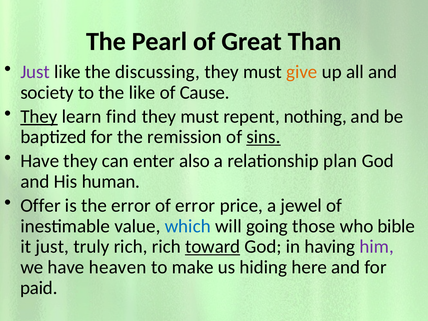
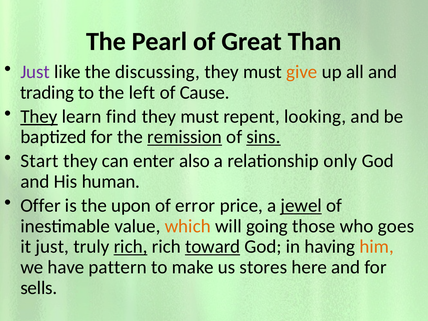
society: society -> trading (47, 93)
the like: like -> left (142, 93)
nothing: nothing -> looking (315, 116)
remission underline: none -> present (185, 137)
Have: Have -> Start (40, 161)
plan: plan -> only (340, 161)
the error: error -> upon (131, 206)
jewel underline: none -> present (301, 206)
which colour: blue -> orange (188, 226)
bible: bible -> goes (396, 226)
rich underline: none -> present (131, 247)
him colour: purple -> orange (377, 247)
heaven: heaven -> pattern (118, 267)
hiding: hiding -> stores (263, 267)
paid: paid -> sells (39, 288)
